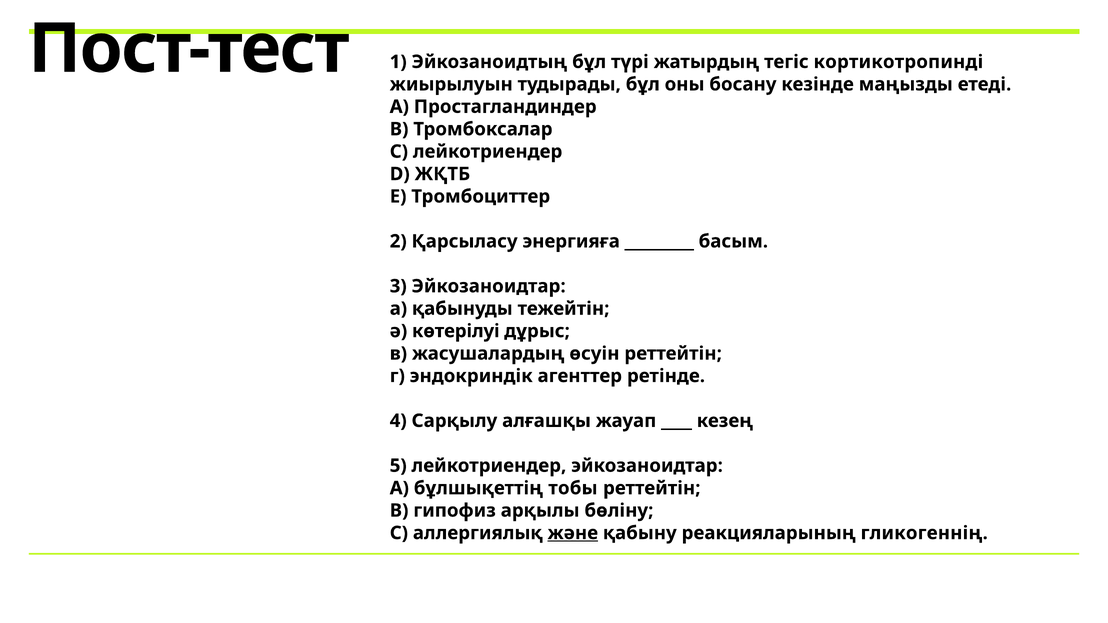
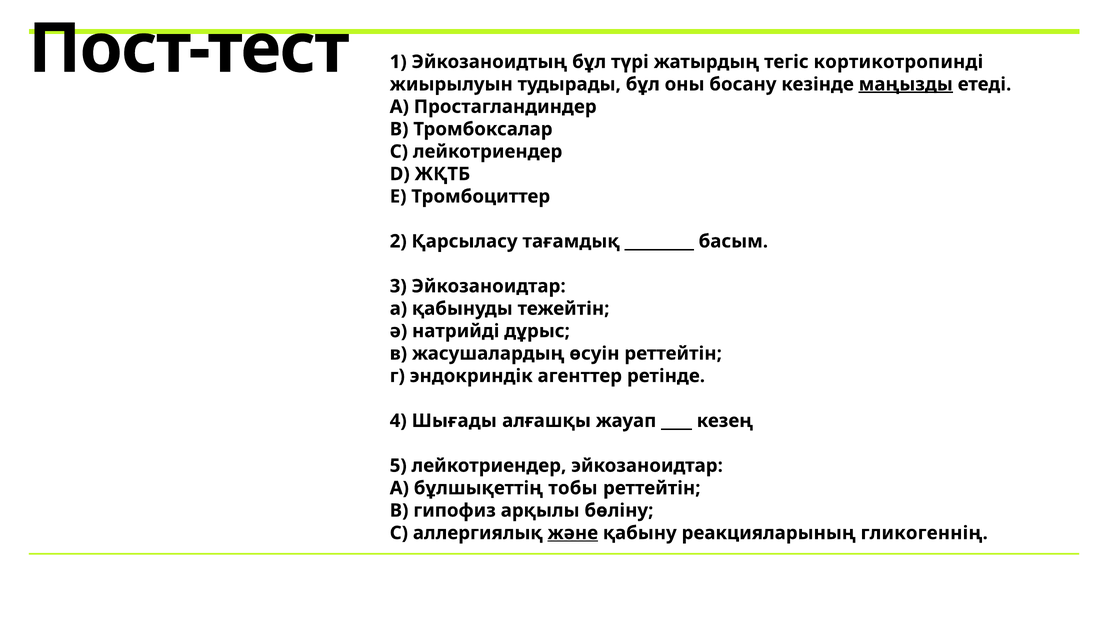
маңызды underline: none -> present (906, 84)
энергияға: энергияға -> тағамдық (571, 241)
көтерілуі: көтерілуі -> натрийді (456, 331)
Сарқылу: Сарқылу -> Шығады (454, 421)
